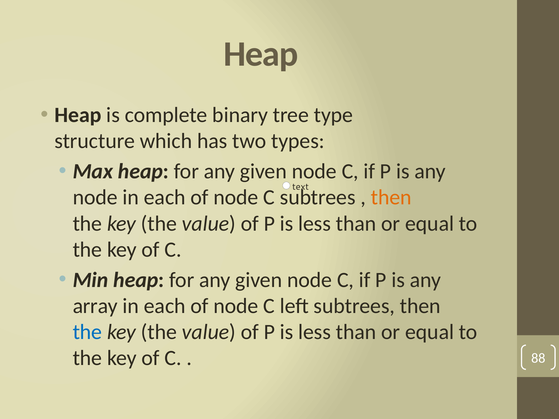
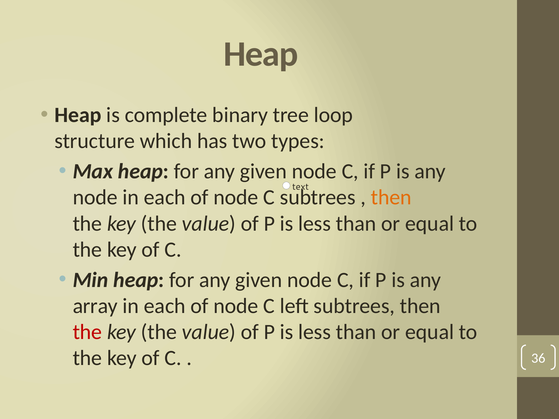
type: type -> loop (333, 115)
the colour: blue -> red (87, 332)
88: 88 -> 36 (538, 358)
